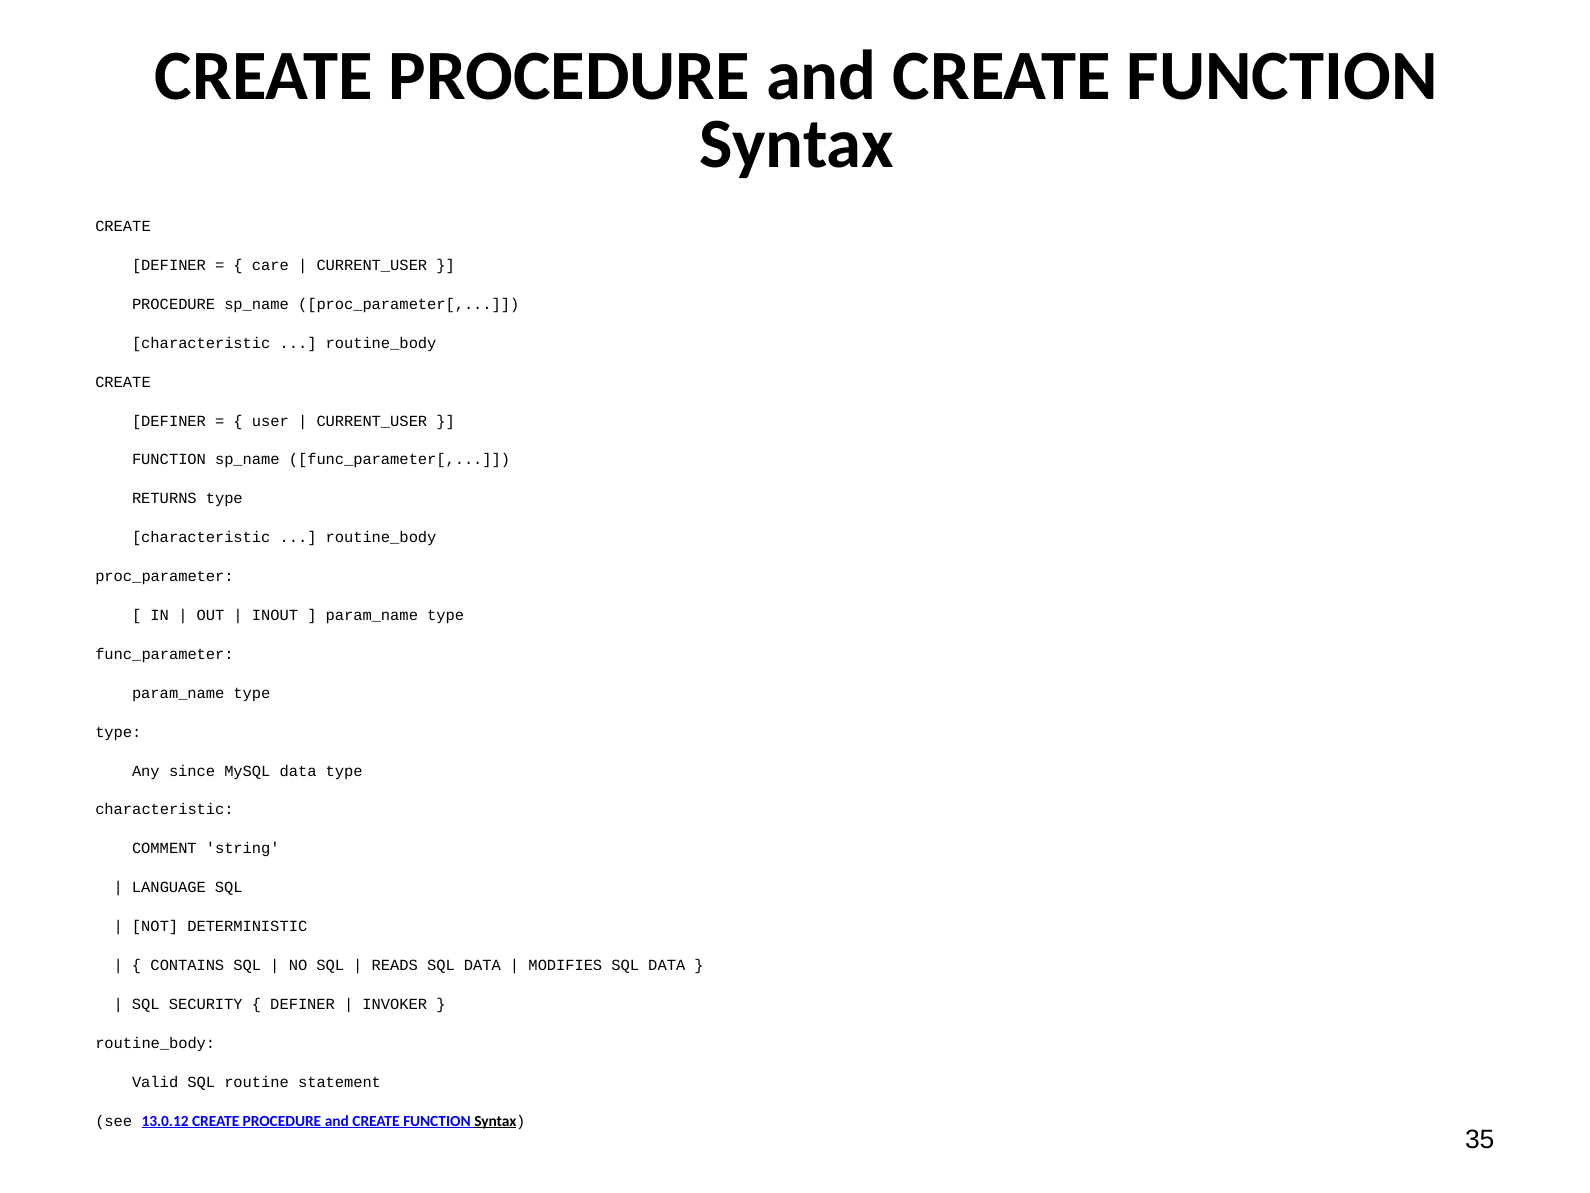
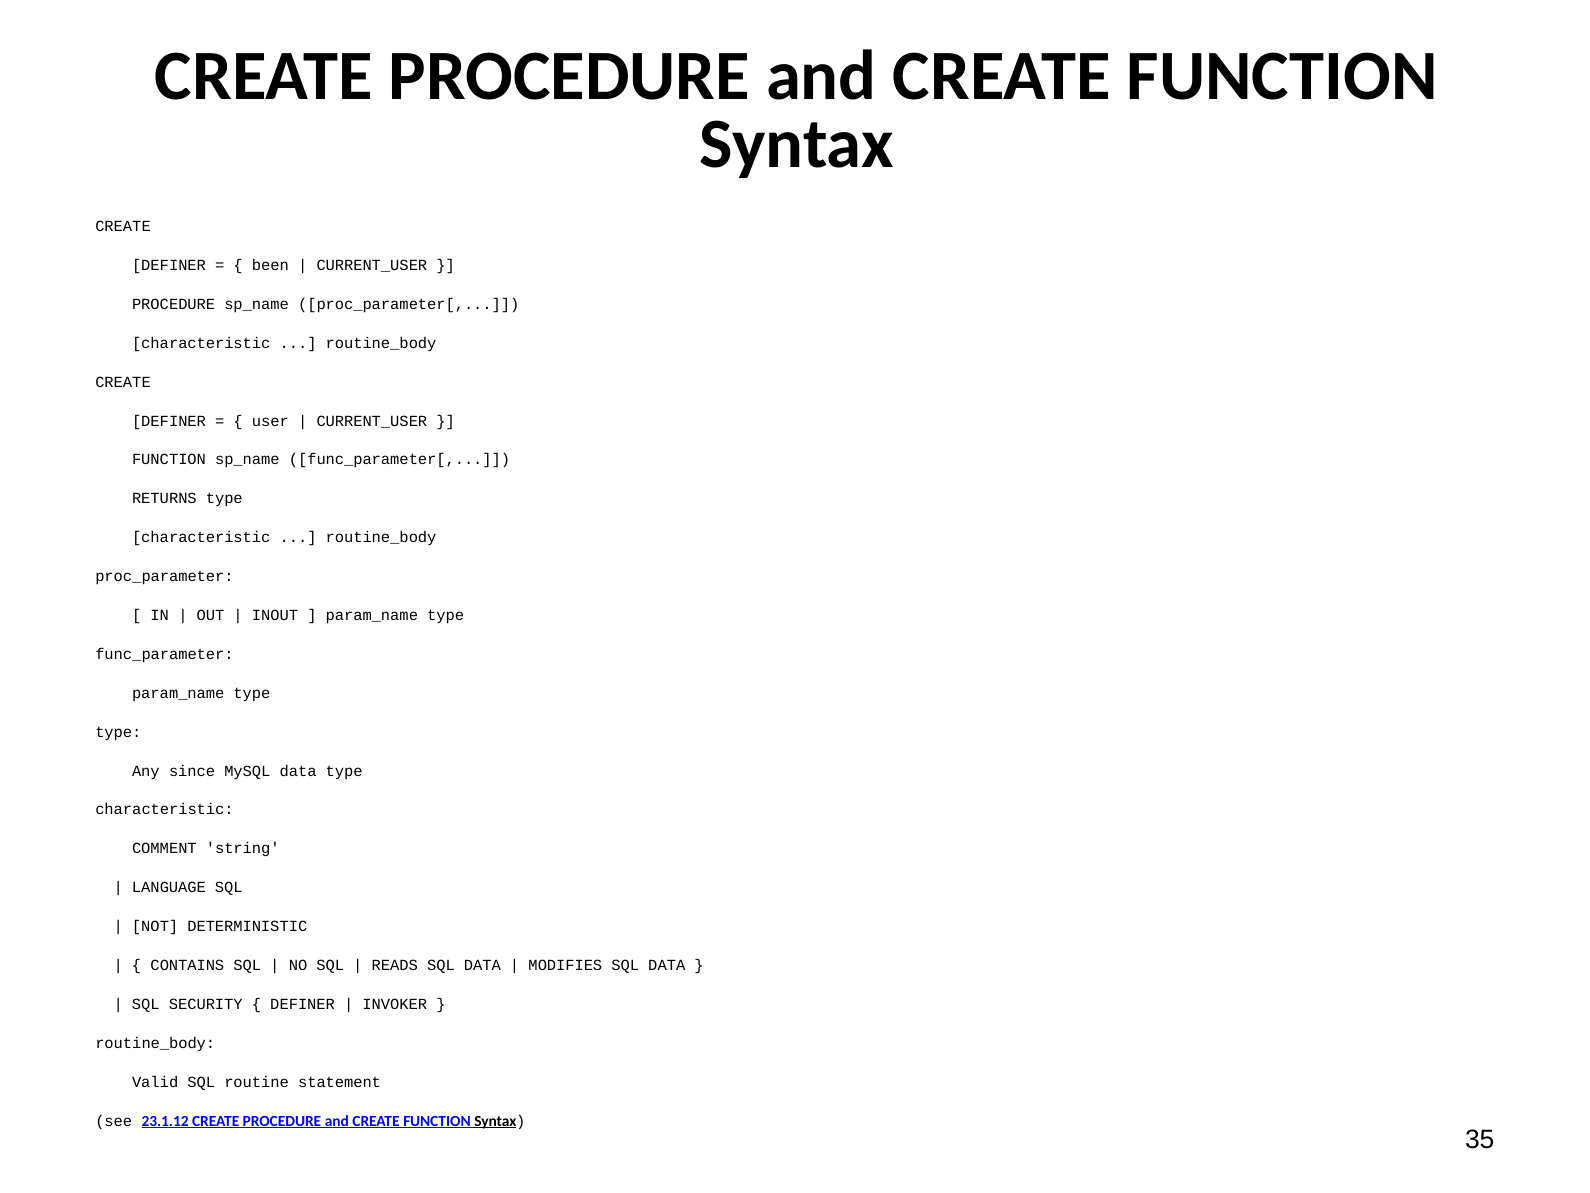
care: care -> been (270, 265)
13.0.12: 13.0.12 -> 23.1.12 (165, 1120)
